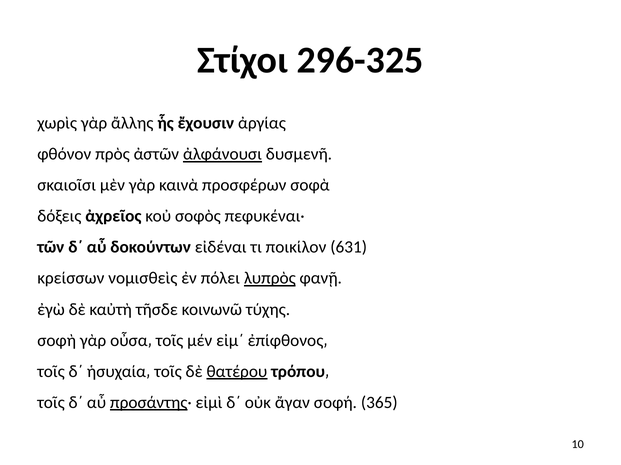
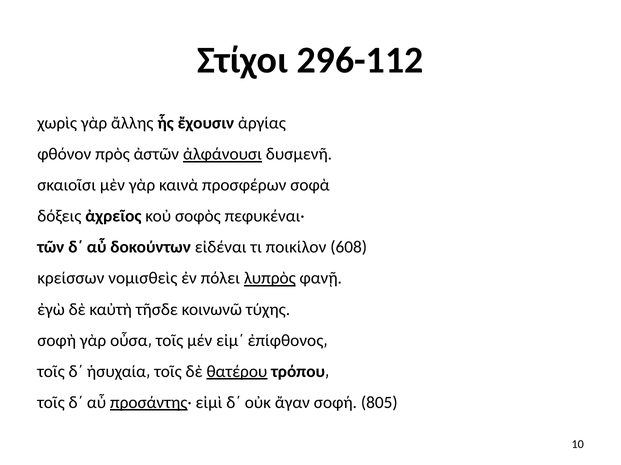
296-325: 296-325 -> 296-112 (360, 60)
631: 631 -> 608 (349, 248)
365: 365 -> 805 (379, 403)
